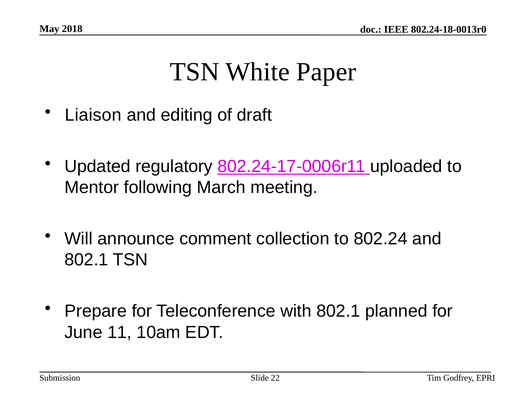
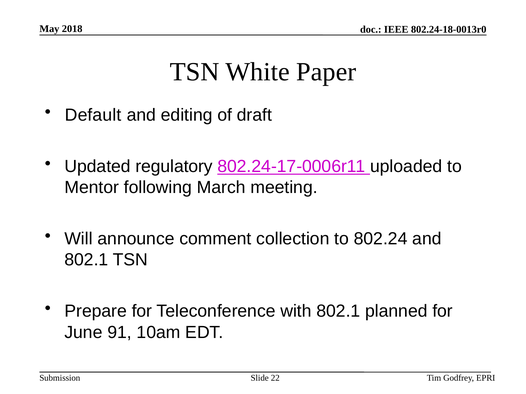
Liaison: Liaison -> Default (93, 115)
11: 11 -> 91 (120, 333)
